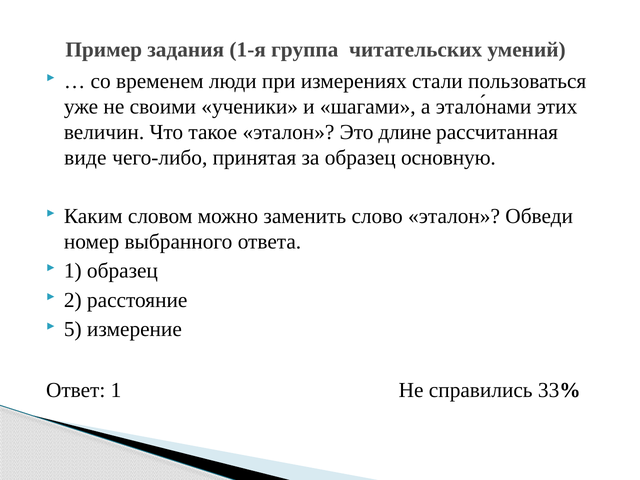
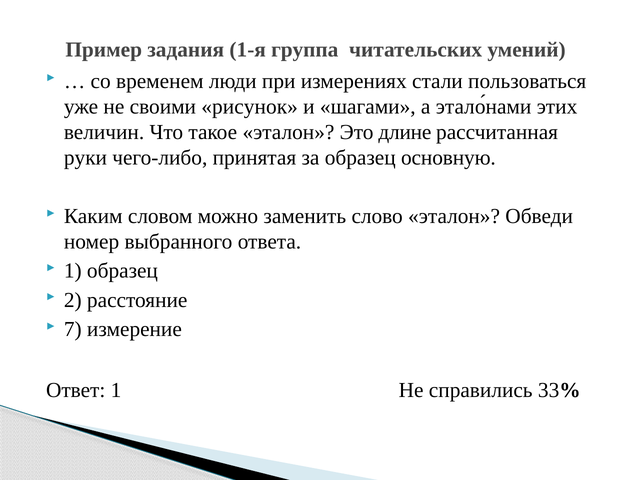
ученики: ученики -> рисунок (250, 107)
виде: виде -> руки (85, 158)
5: 5 -> 7 (73, 329)
